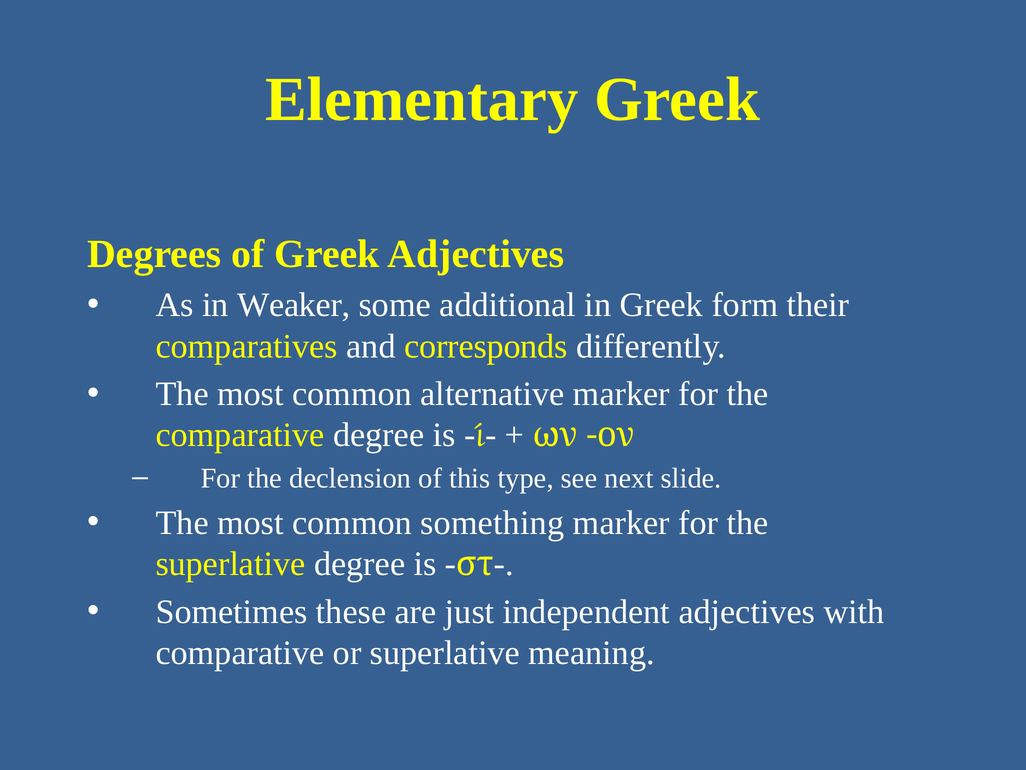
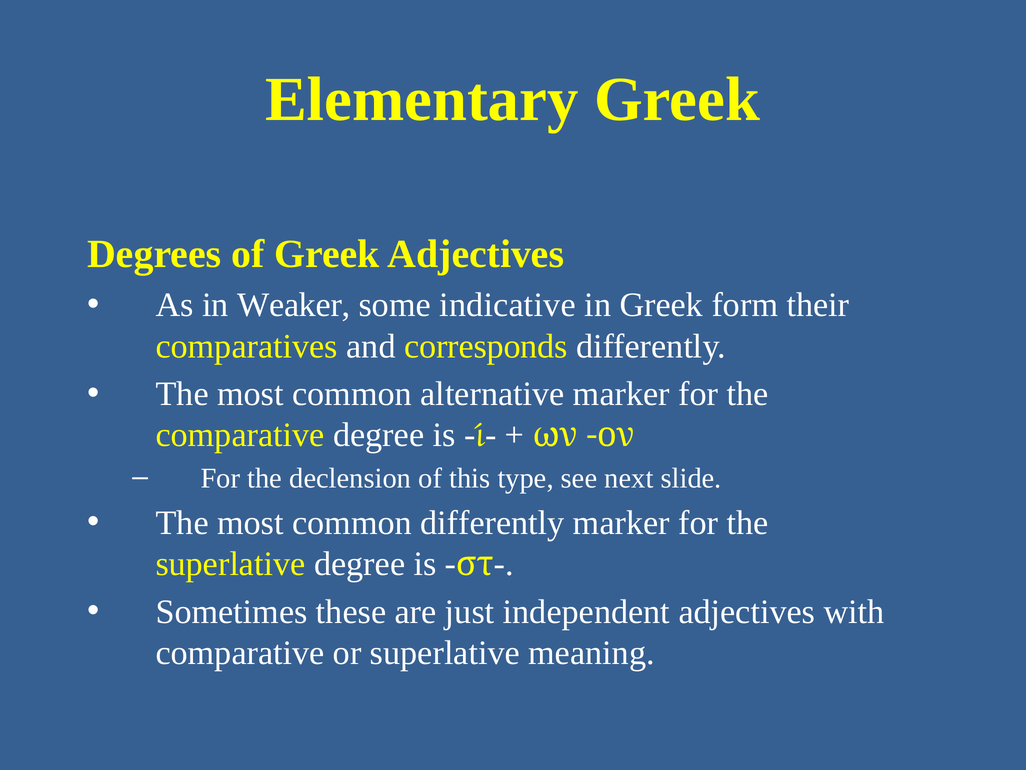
additional: additional -> indicative (508, 305)
common something: something -> differently (492, 523)
